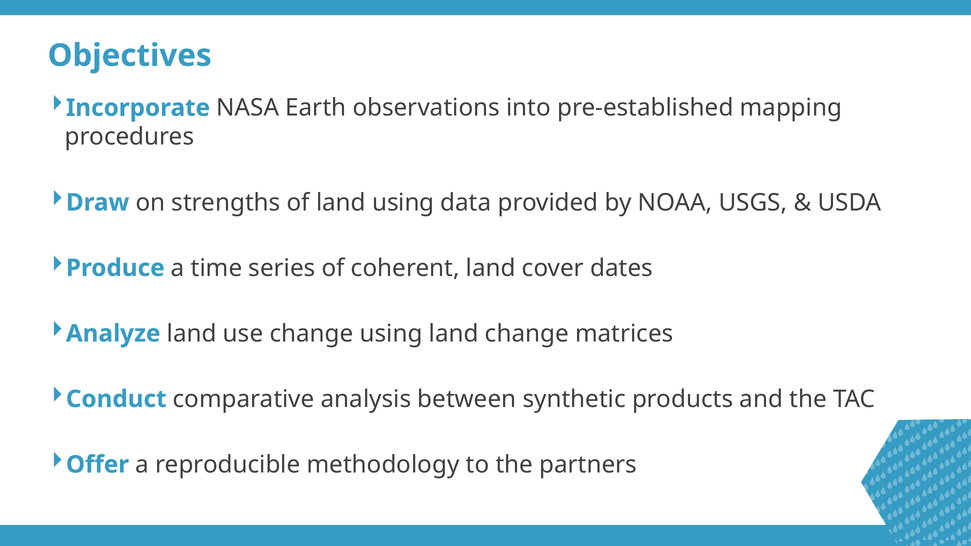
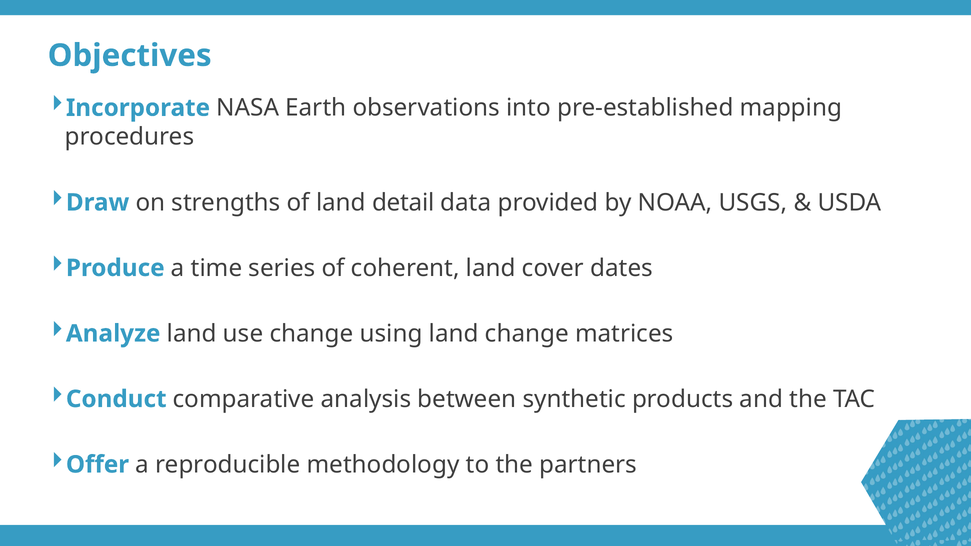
land using: using -> detail (403, 203)
